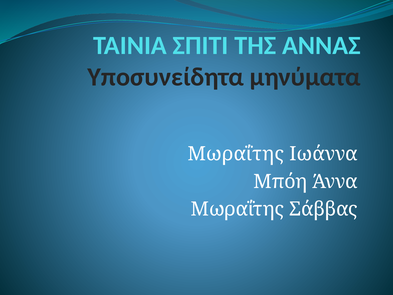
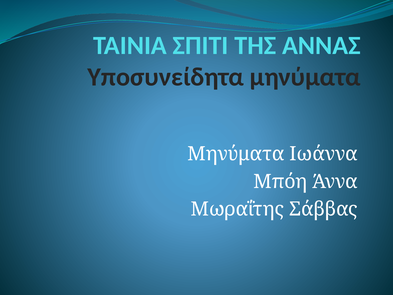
Μωραΐτης: Μωραΐτης -> Μηνύματα (236, 154)
